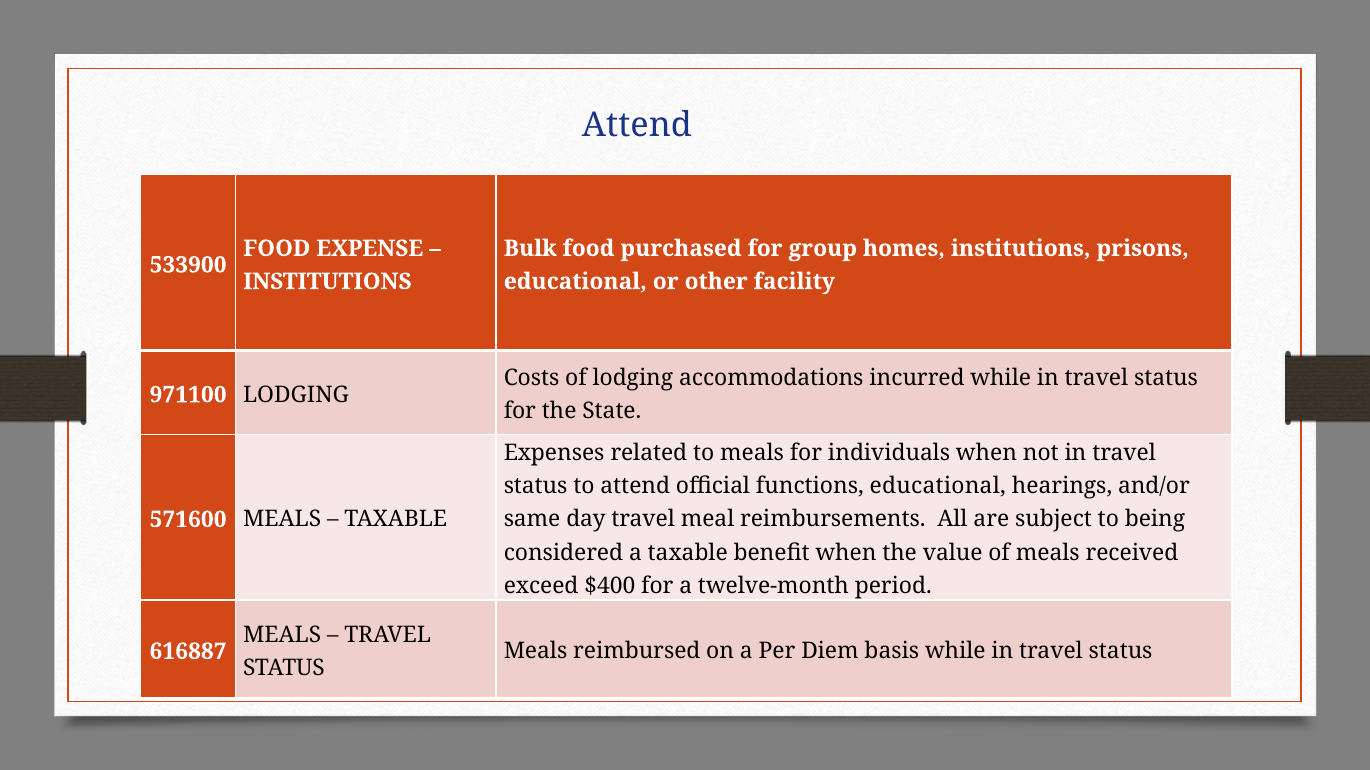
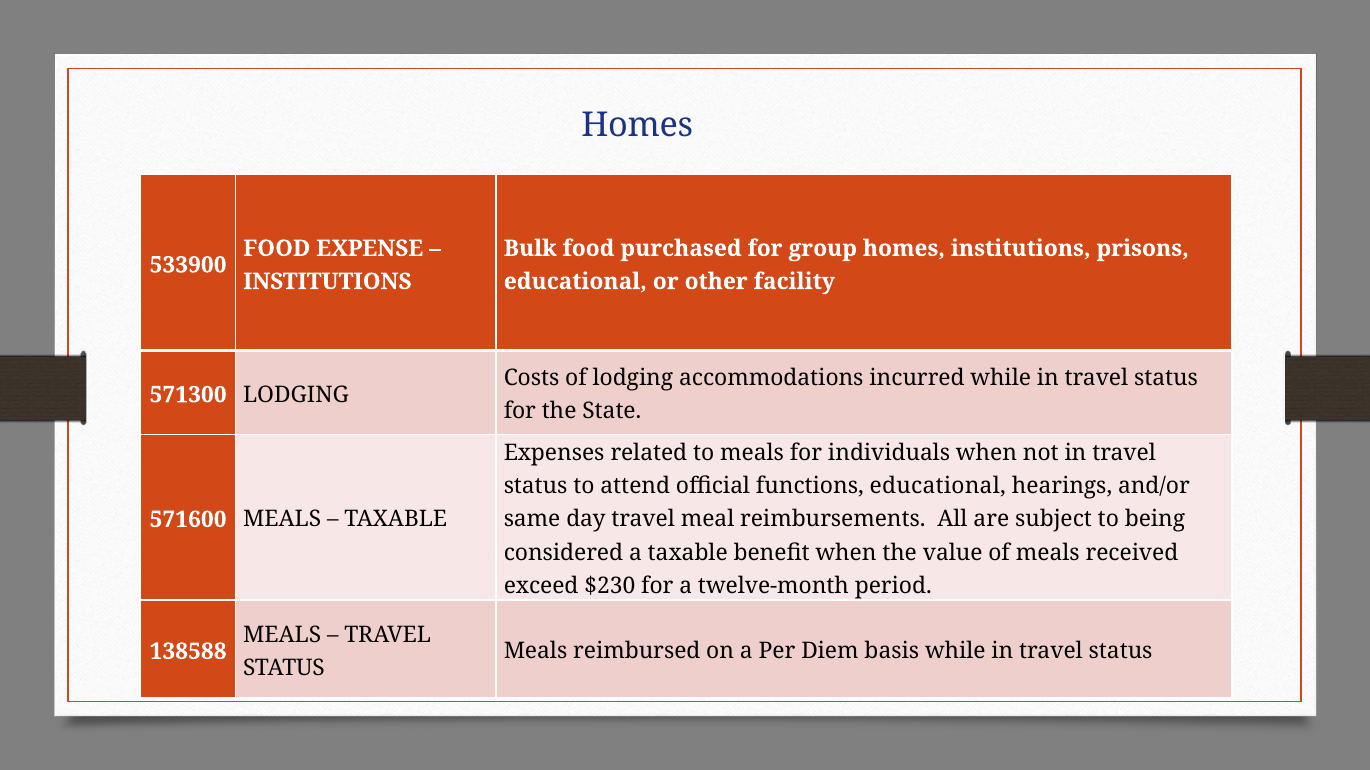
Attend: Attend -> Homes (637, 125)
971100: 971100 -> 571300 (188, 395)
$400: $400 -> $230 (610, 586)
616887: 616887 -> 138588 (188, 652)
